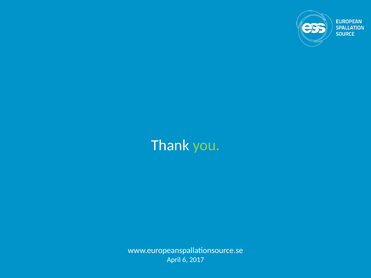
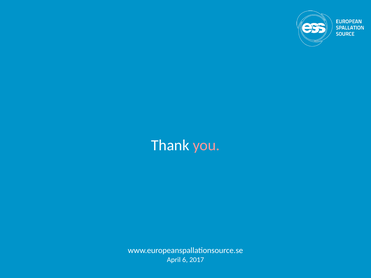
you colour: light green -> pink (206, 145)
